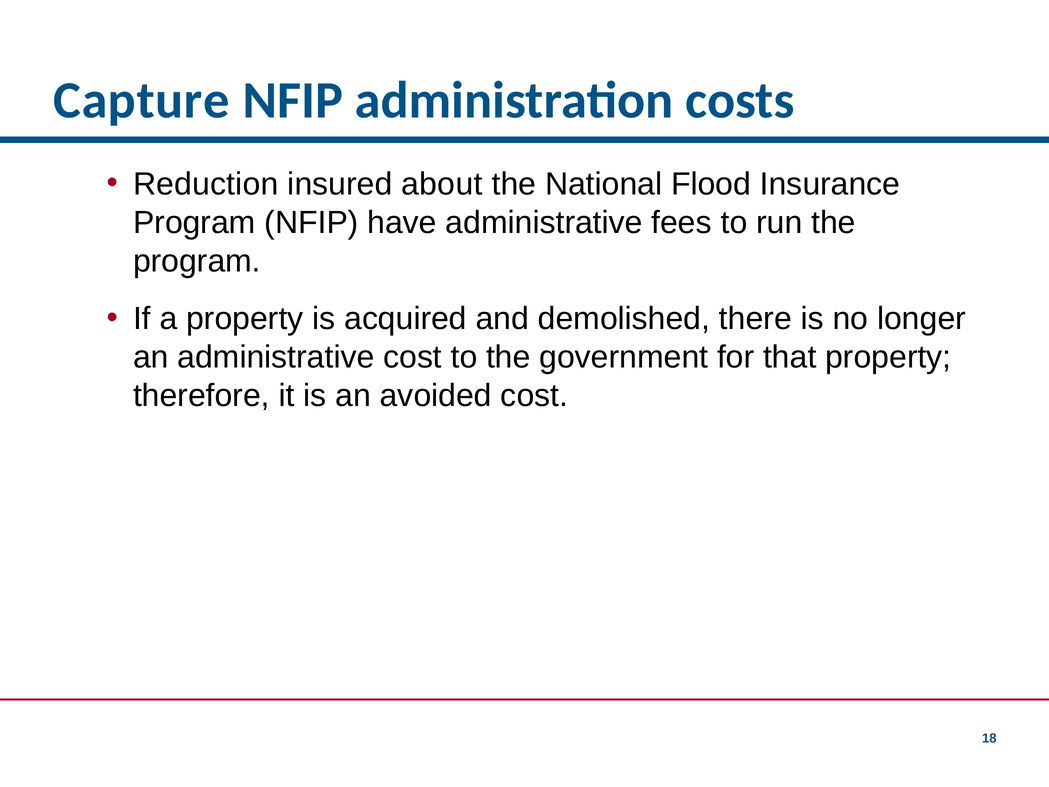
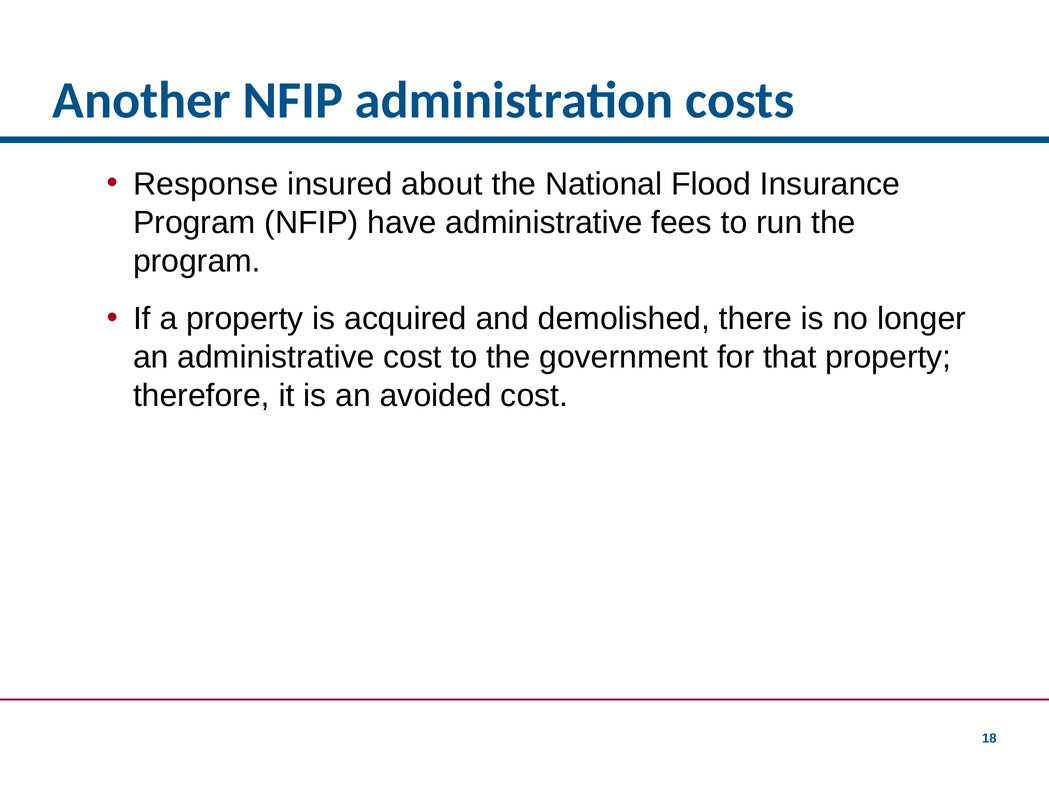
Capture: Capture -> Another (142, 100)
Reduction: Reduction -> Response (206, 184)
